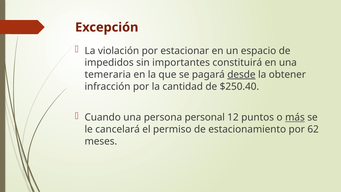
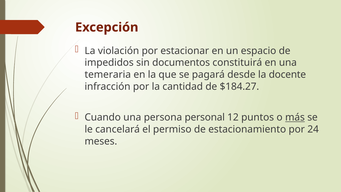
importantes: importantes -> documentos (181, 63)
desde underline: present -> none (241, 74)
obtener: obtener -> docente (287, 74)
$250.40: $250.40 -> $184.27 (239, 86)
62: 62 -> 24 (313, 129)
